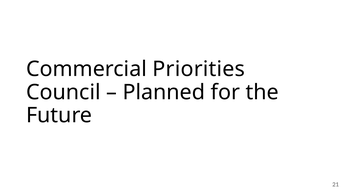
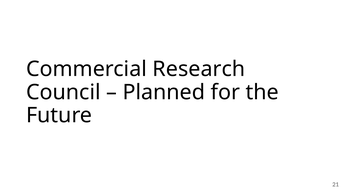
Priorities: Priorities -> Research (199, 69)
